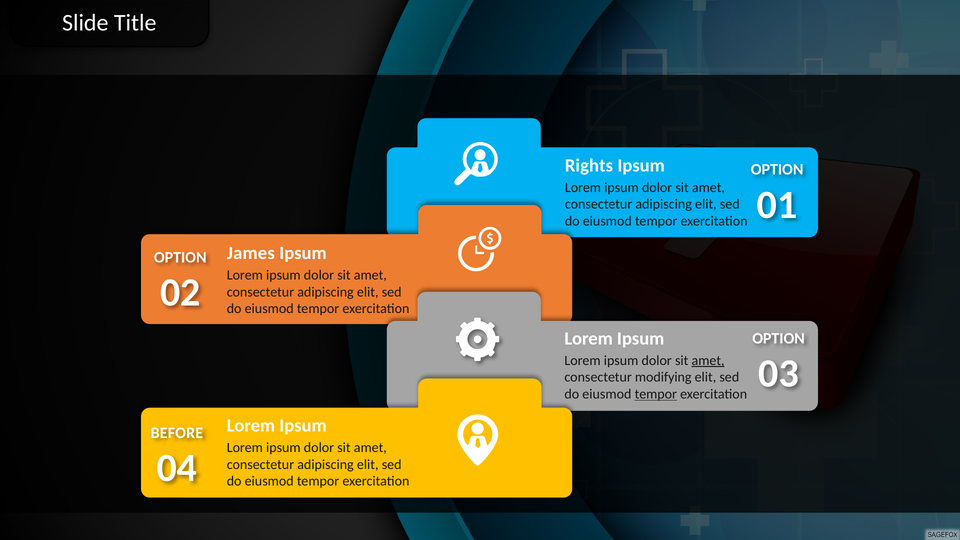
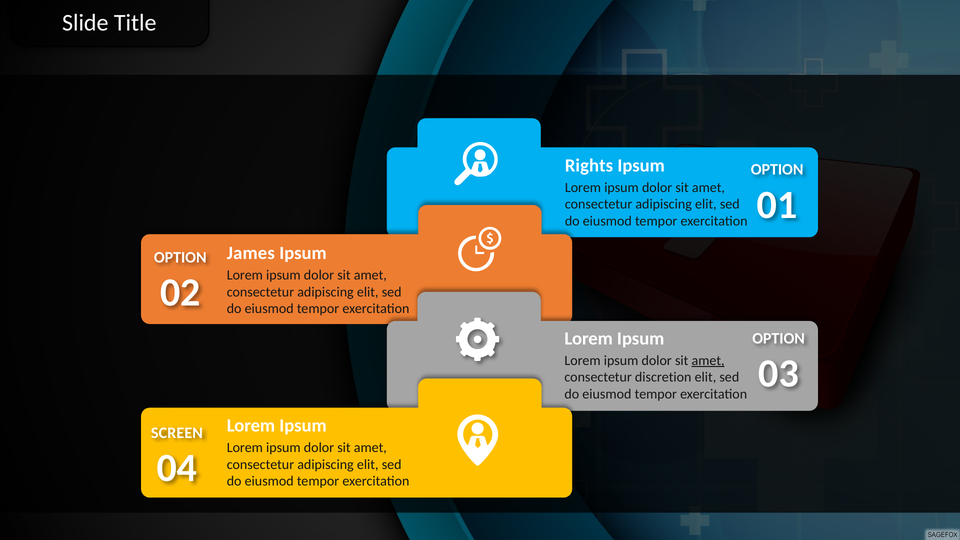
modifying: modifying -> discretion (663, 377)
tempor underline: present -> none (656, 394)
BEFORE: BEFORE -> SCREEN (177, 433)
